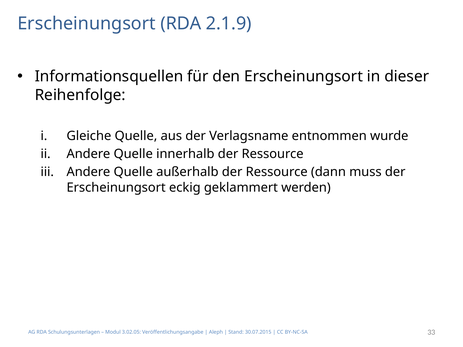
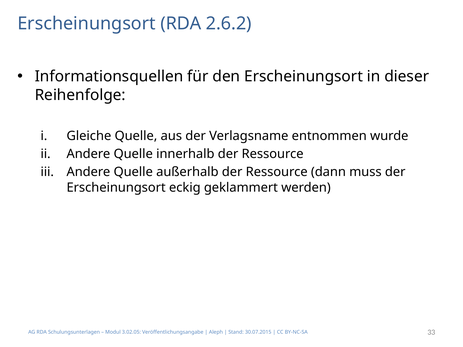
2.1.9: 2.1.9 -> 2.6.2 (229, 23)
